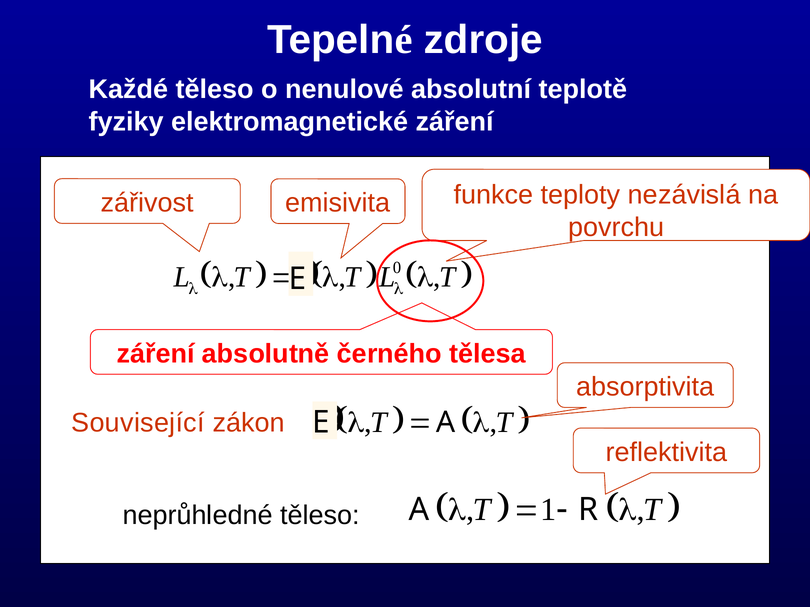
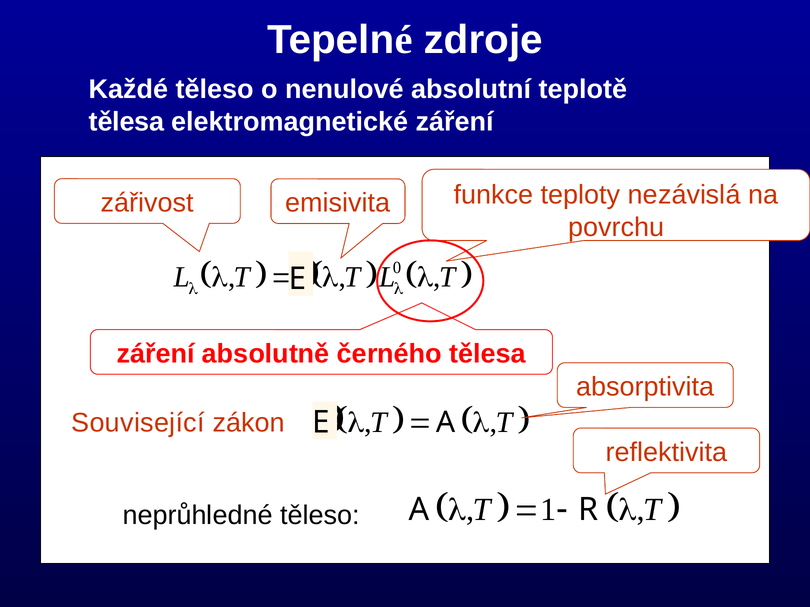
fyziky: fyziky -> tělesa (127, 122)
